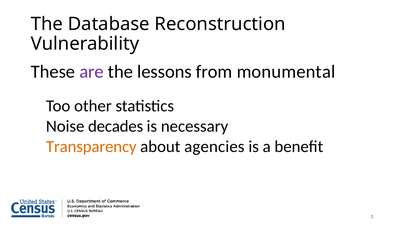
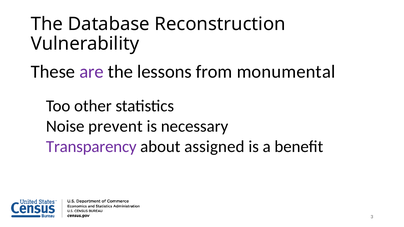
decades: decades -> prevent (115, 126)
Transparency colour: orange -> purple (91, 147)
agencies: agencies -> assigned (214, 147)
